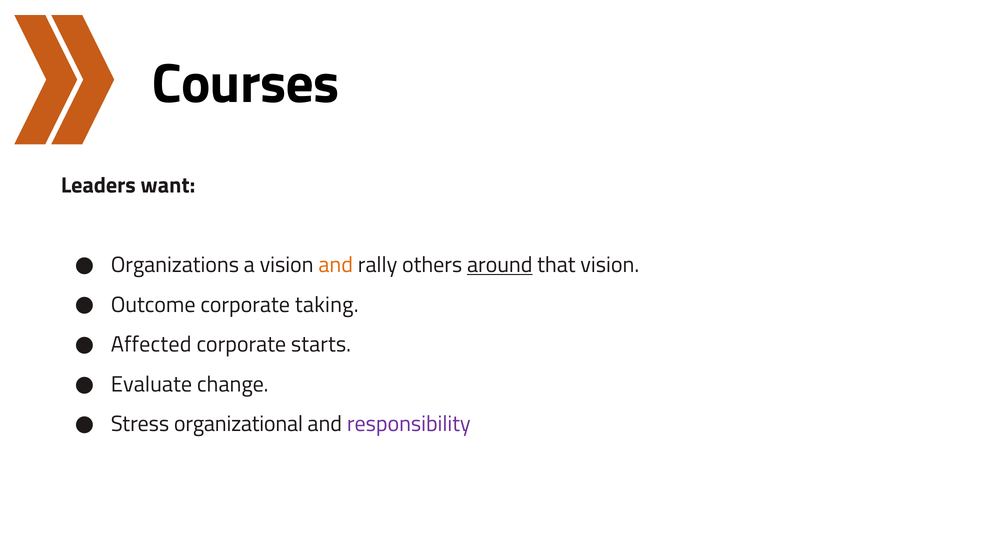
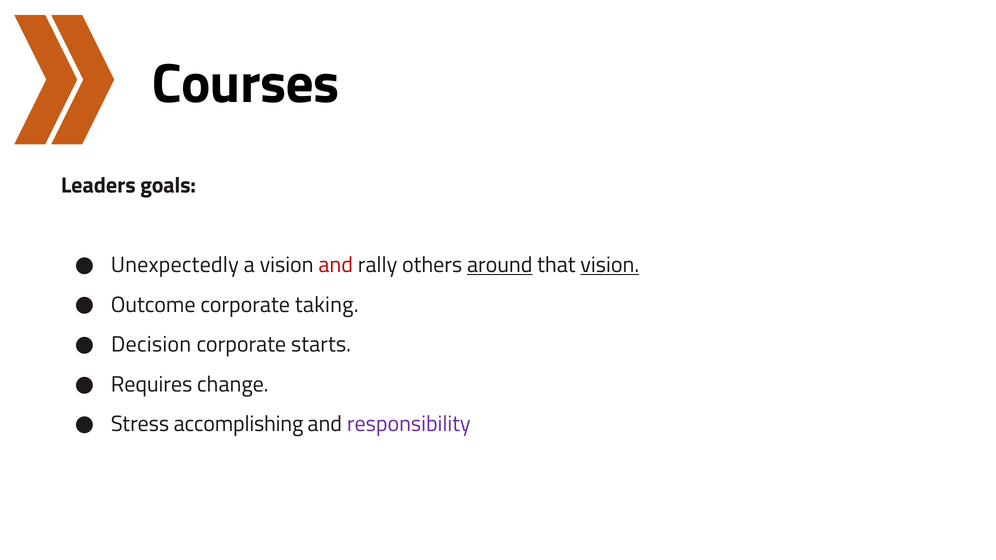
want: want -> goals (168, 186)
Organizations: Organizations -> Unexpectedly (175, 265)
and colour: orange -> red (336, 265)
vision underline: none -> present (610, 265)
Affected: Affected -> Decision (151, 345)
Evaluate: Evaluate -> Requires (152, 385)
organizational: organizational -> accomplishing (239, 424)
